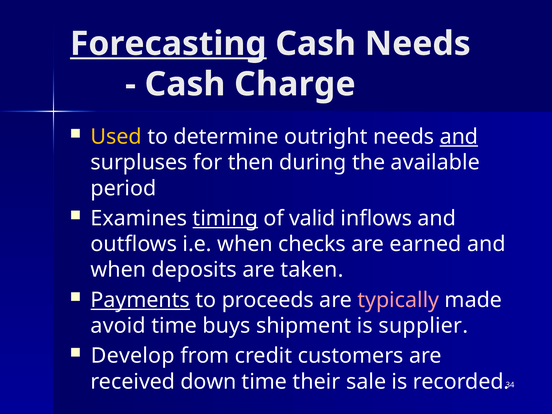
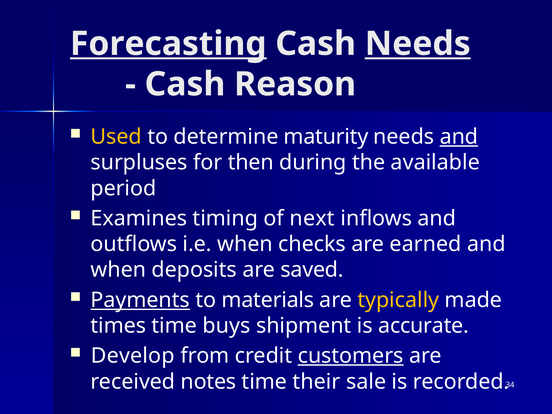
Needs underline: none -> present (418, 44)
Charge: Charge -> Reason (295, 84)
outright: outright -> maturity (326, 137)
timing underline: present -> none (225, 218)
valid: valid -> next (312, 218)
taken: taken -> saved (312, 270)
proceeds: proceeds -> materials (268, 300)
typically colour: pink -> yellow (398, 300)
avoid: avoid -> times (118, 326)
supplier: supplier -> accurate (424, 326)
customers underline: none -> present (351, 356)
down: down -> notes (208, 382)
